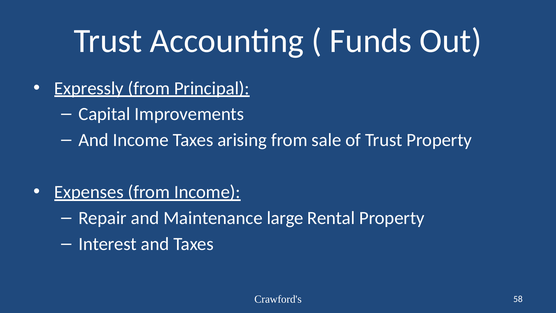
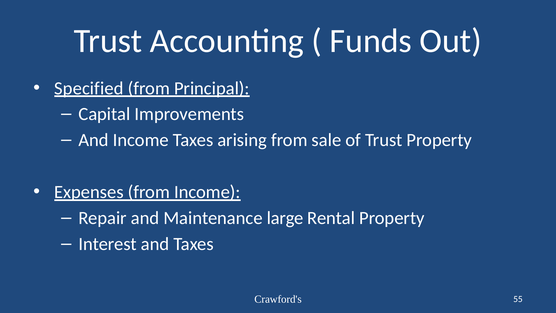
Expressly: Expressly -> Specified (89, 88)
58: 58 -> 55 (518, 299)
